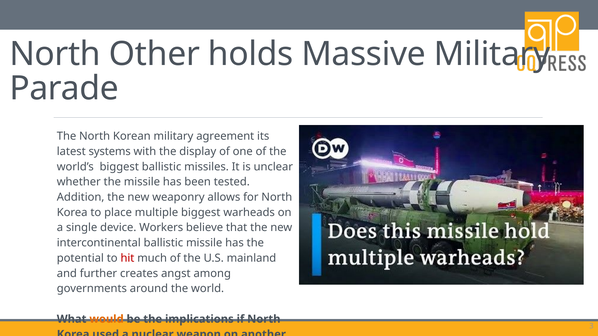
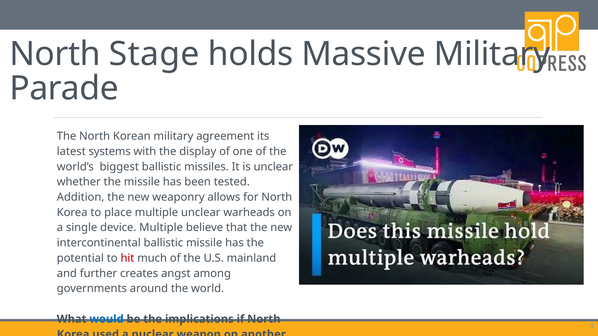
Other: Other -> Stage (154, 54)
multiple biggest: biggest -> unclear (201, 213)
device Workers: Workers -> Multiple (161, 228)
would colour: orange -> blue (107, 319)
